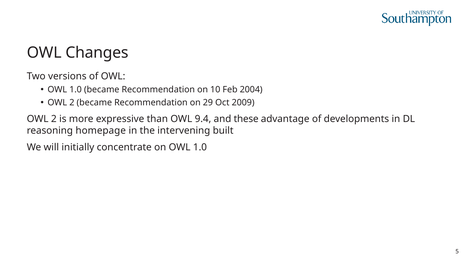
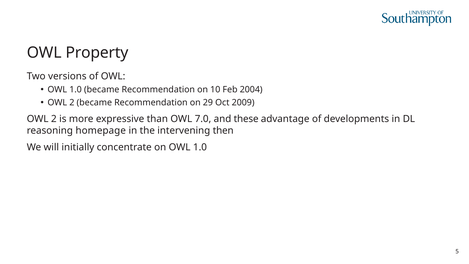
Changes: Changes -> Property (97, 53)
9.4: 9.4 -> 7.0 (203, 119)
built: built -> then (223, 130)
